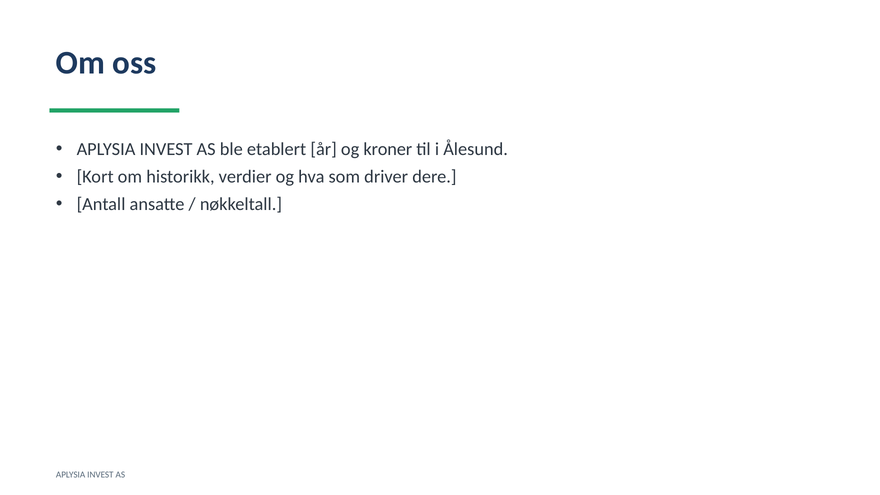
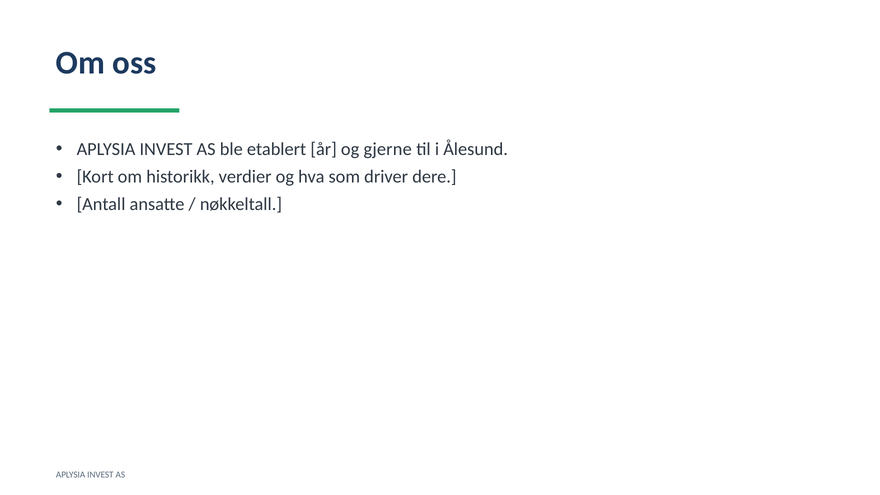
kroner: kroner -> gjerne (388, 149)
